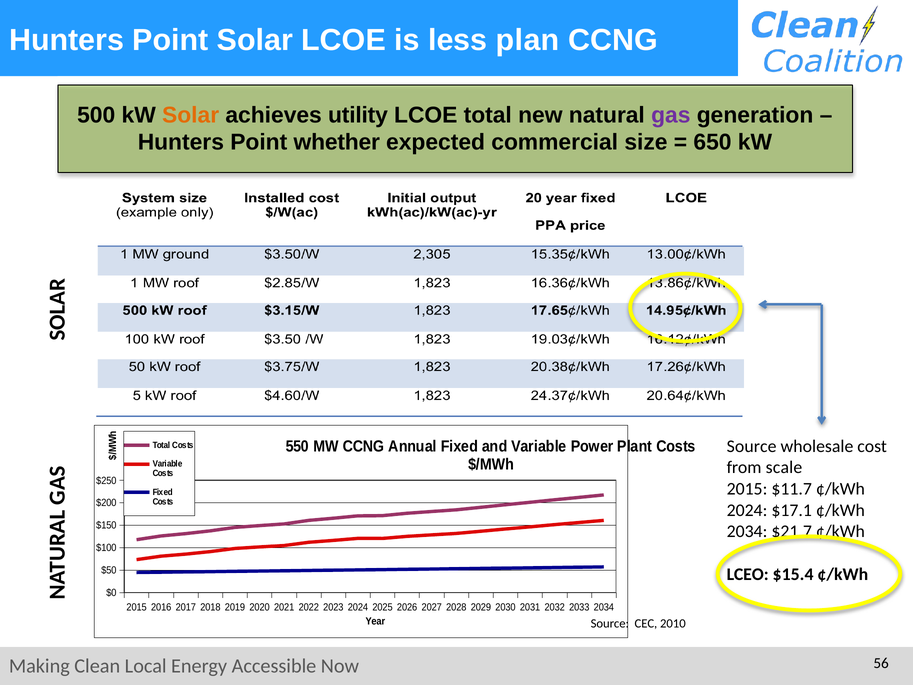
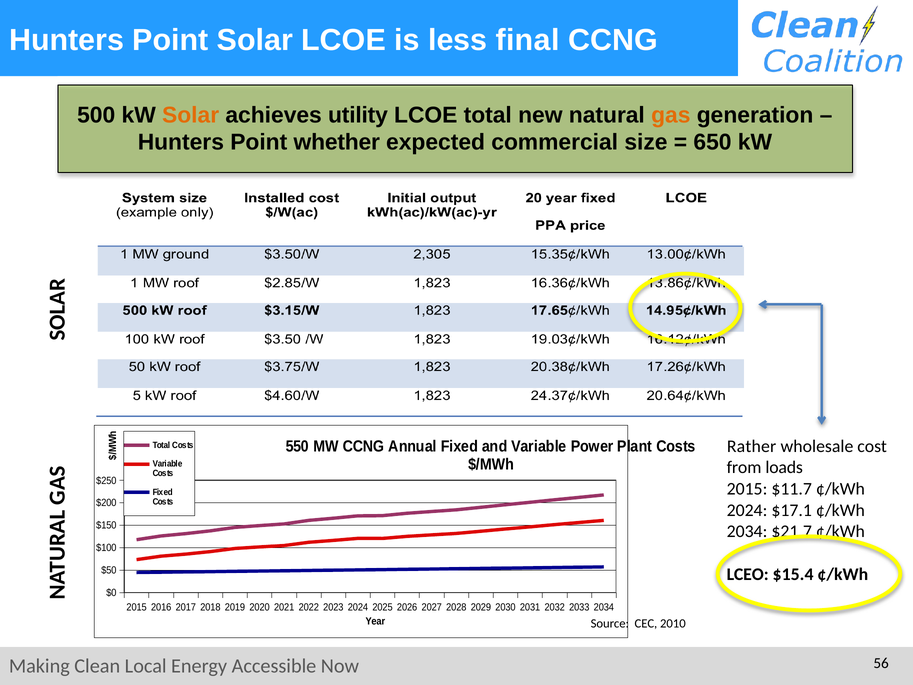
plan: plan -> final (528, 40)
gas colour: purple -> orange (671, 115)
Source: Source -> Rather (752, 446)
from scale: scale -> loads (784, 467)
